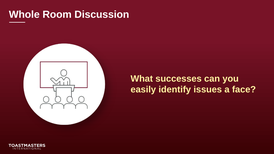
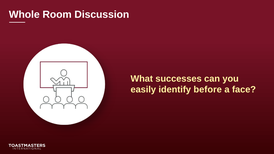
issues: issues -> before (208, 90)
